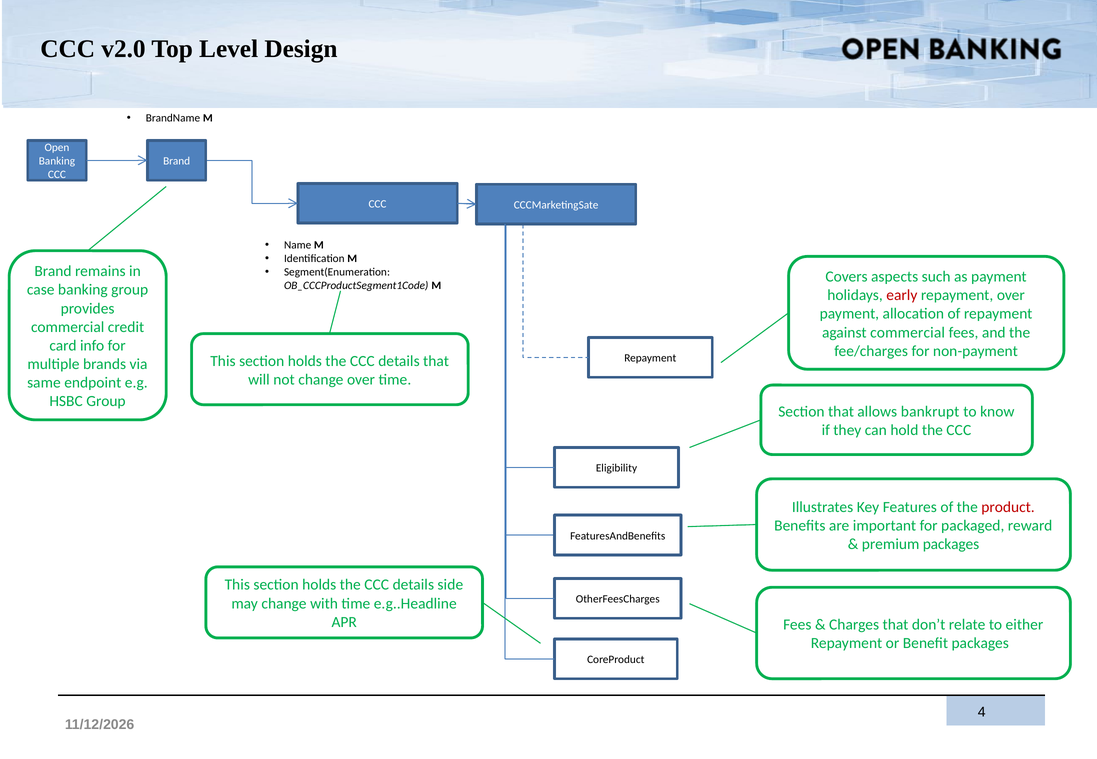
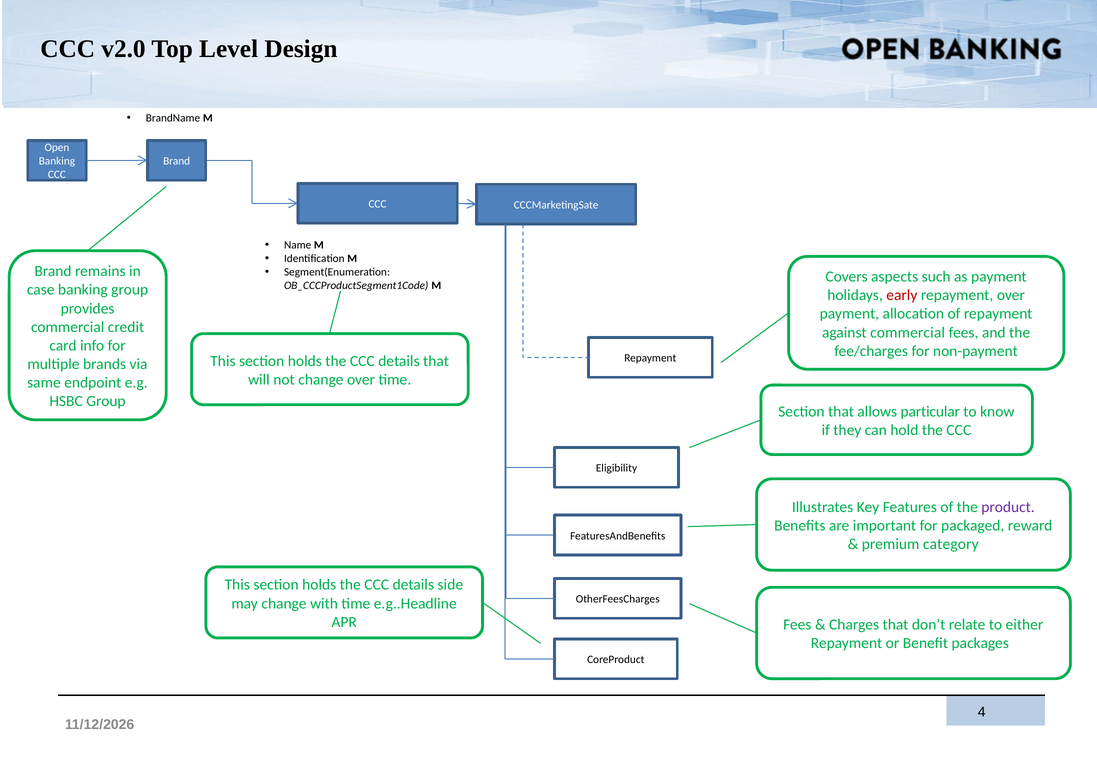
bankrupt: bankrupt -> particular (930, 412)
product colour: red -> purple (1008, 507)
premium packages: packages -> category (951, 544)
